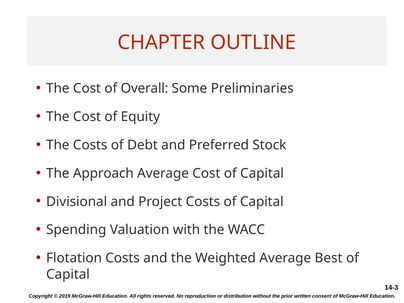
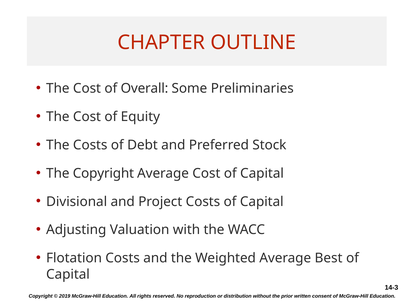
The Approach: Approach -> Copyright (103, 173)
Spending: Spending -> Adjusting (76, 230)
